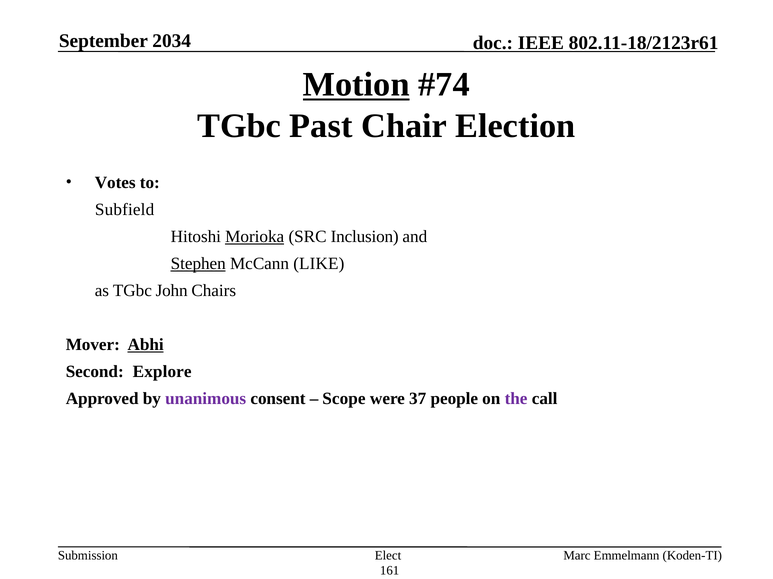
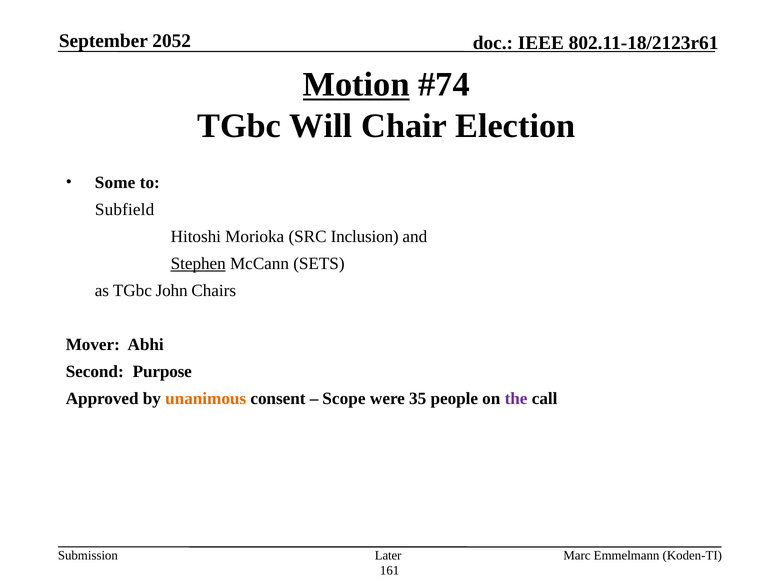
2034: 2034 -> 2052 (172, 41)
Past: Past -> Will (321, 126)
Votes: Votes -> Some (115, 183)
Morioka underline: present -> none (255, 237)
LIKE: LIKE -> SETS (319, 264)
Abhi underline: present -> none (146, 345)
Explore: Explore -> Purpose (162, 372)
unanimous colour: purple -> orange (206, 399)
37: 37 -> 35 (418, 399)
Elect: Elect -> Later (388, 556)
